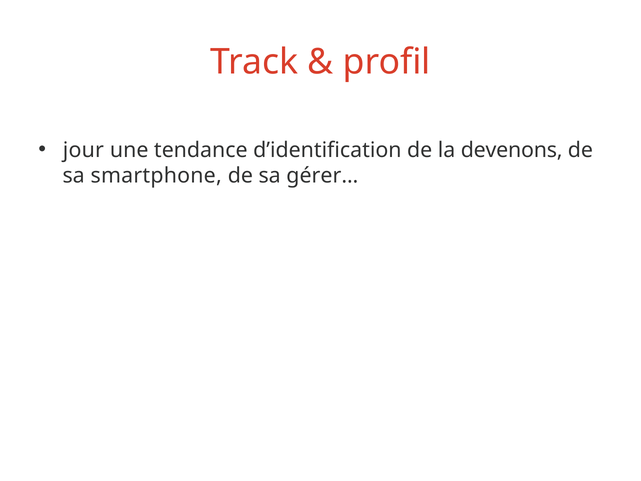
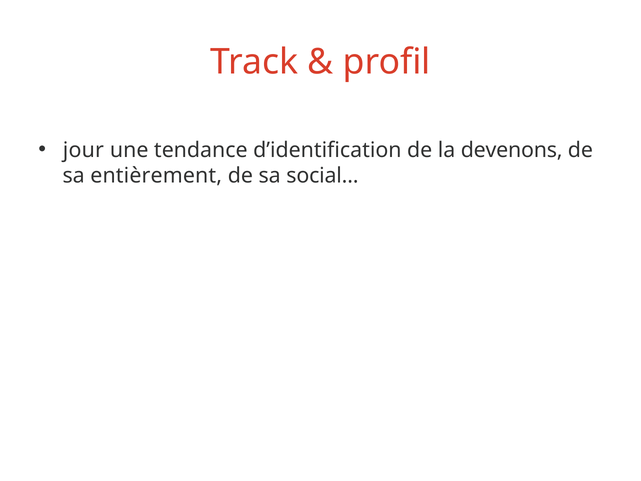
smartphone: smartphone -> entièrement (156, 176)
gérer…: gérer… -> social… (322, 176)
